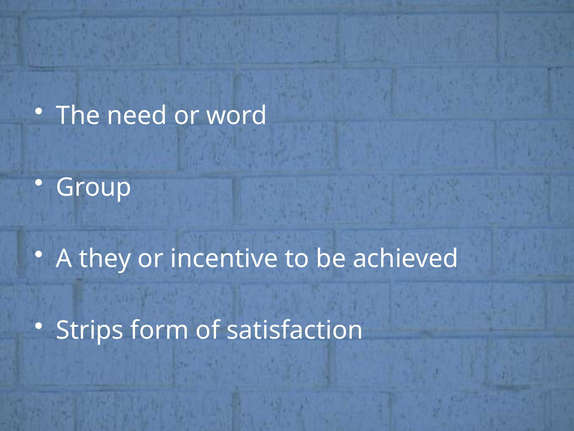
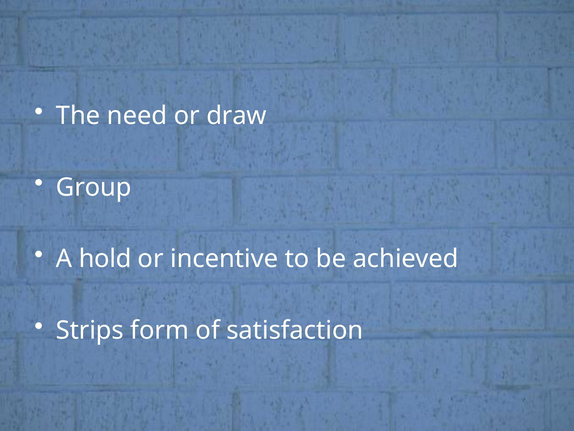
word: word -> draw (237, 116)
they: they -> hold (105, 259)
